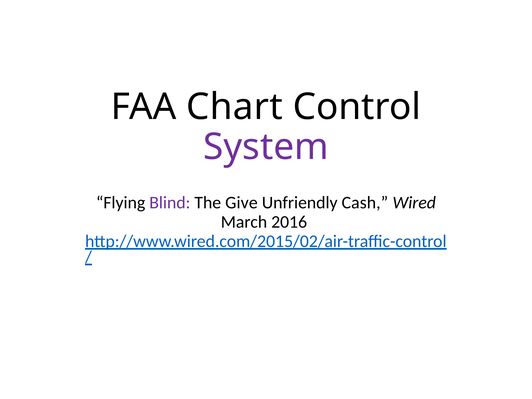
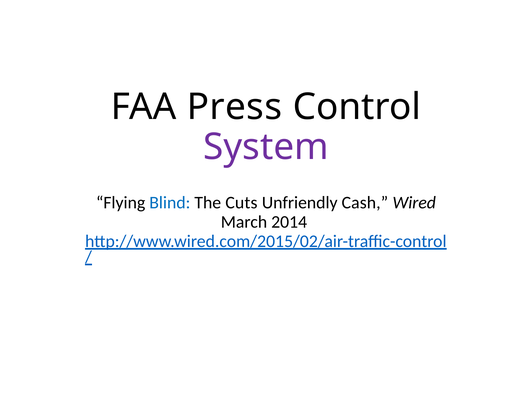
Chart: Chart -> Press (234, 107)
Blind colour: purple -> blue (170, 203)
Give: Give -> Cuts (241, 203)
2016: 2016 -> 2014 (289, 222)
